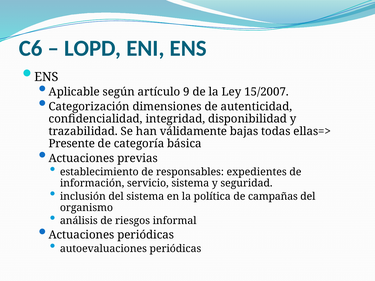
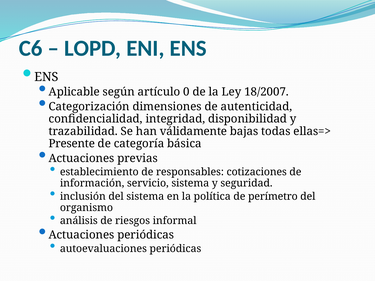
9: 9 -> 0 (186, 92)
15/2007: 15/2007 -> 18/2007 (267, 92)
expedientes: expedientes -> cotizaciones (257, 172)
campañas: campañas -> perímetro (273, 197)
